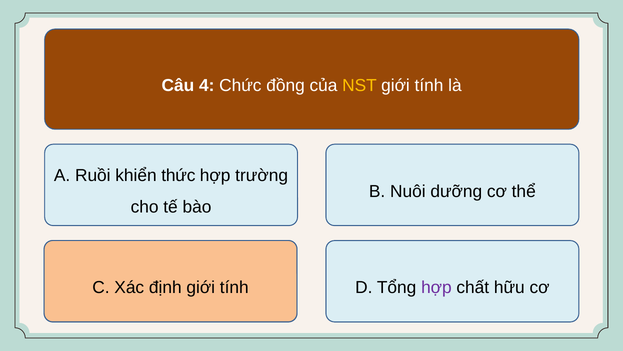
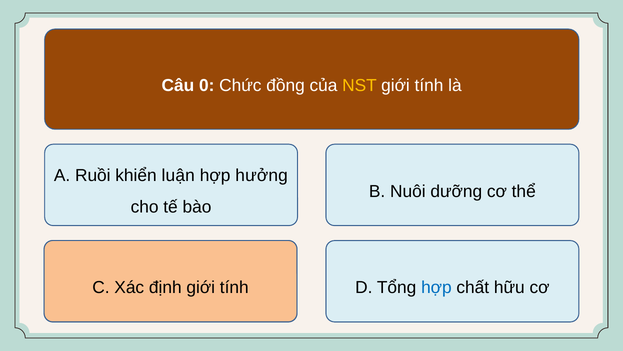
4: 4 -> 0 (207, 85)
thức: thức -> luận (178, 175)
trường: trường -> hưởng (262, 175)
hợp colour: purple -> blue (436, 287)
